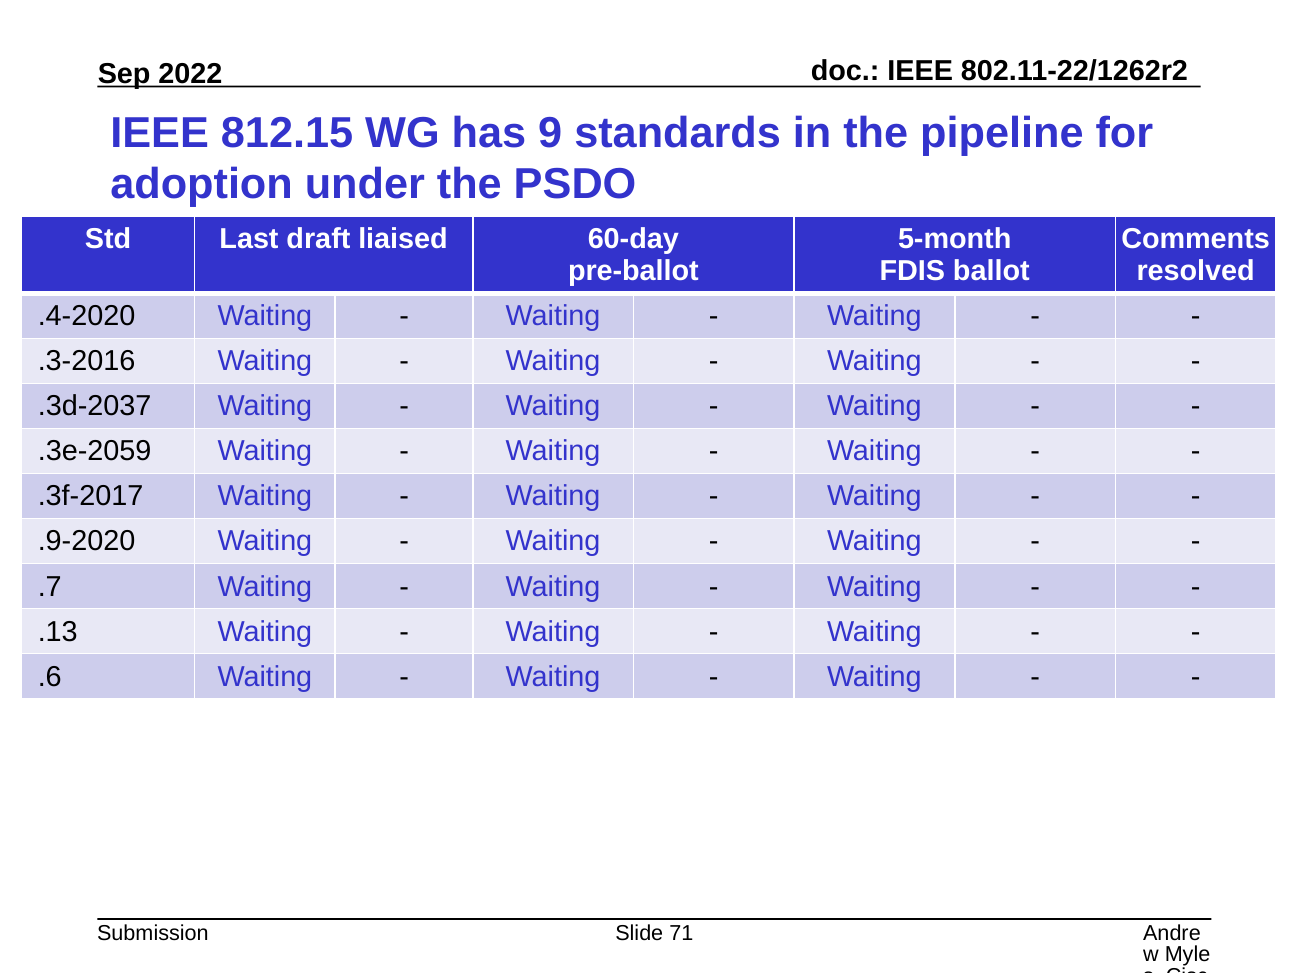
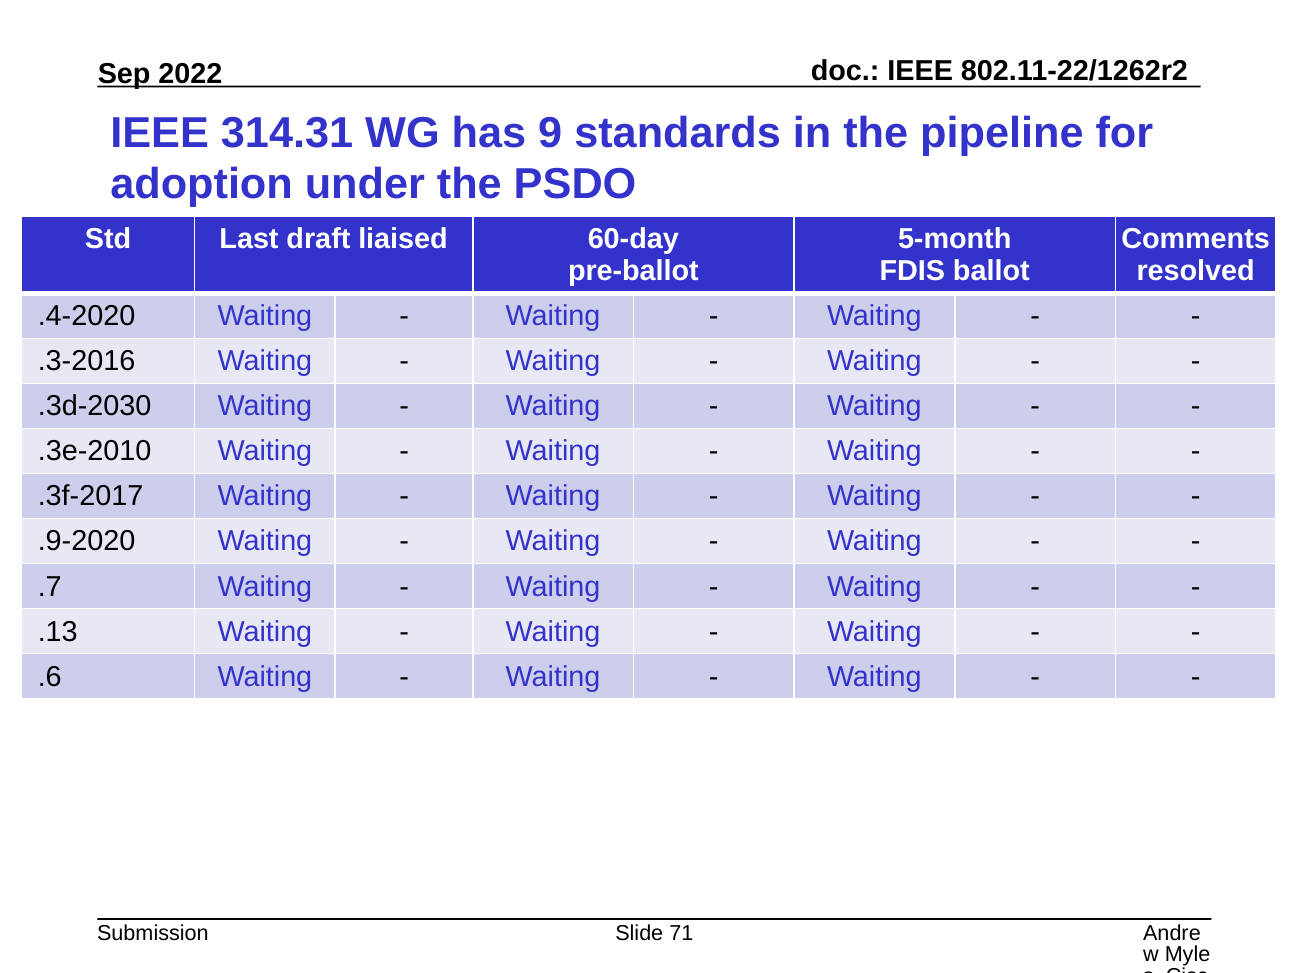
812.15: 812.15 -> 314.31 (287, 133)
.3d-2037: .3d-2037 -> .3d-2030 (95, 407)
.3e-2059: .3e-2059 -> .3e-2010 (95, 452)
